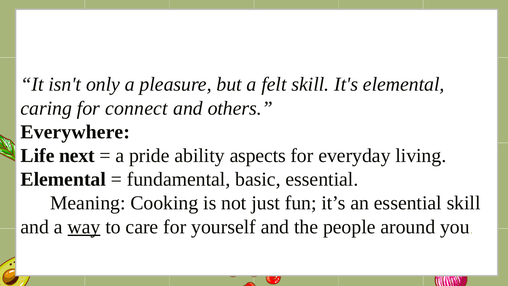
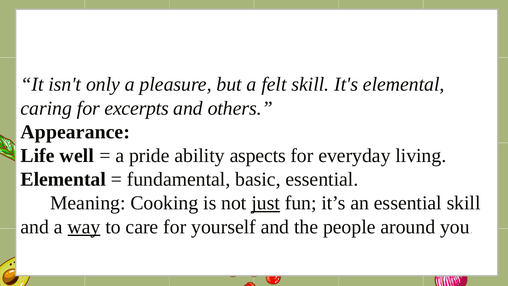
connect: connect -> excerpts (137, 108)
Everywhere: Everywhere -> Appearance (75, 132)
next: next -> well (77, 156)
just underline: none -> present (266, 203)
